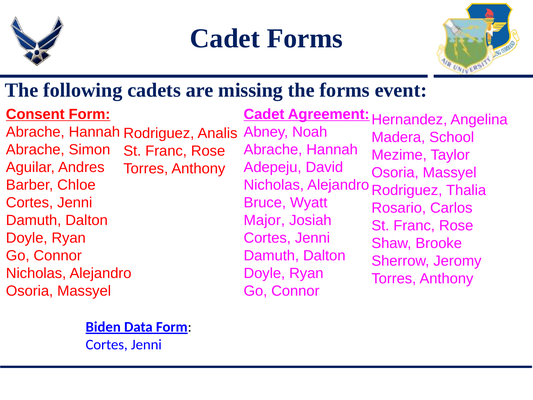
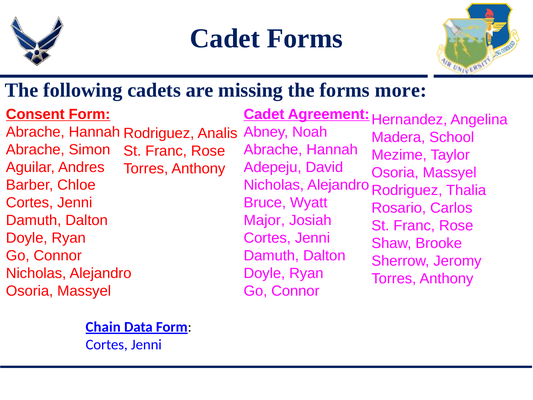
event: event -> more (401, 90)
Biden: Biden -> Chain (103, 327)
